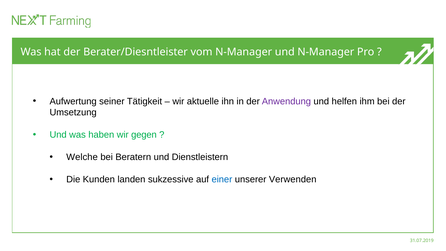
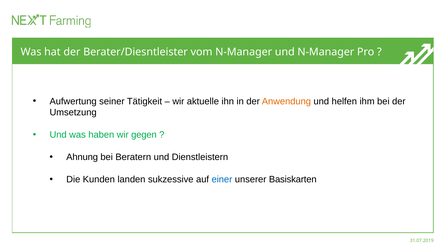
Anwendung colour: purple -> orange (286, 101)
Welche: Welche -> Ahnung (82, 157)
Verwenden: Verwenden -> Basiskarten (293, 179)
